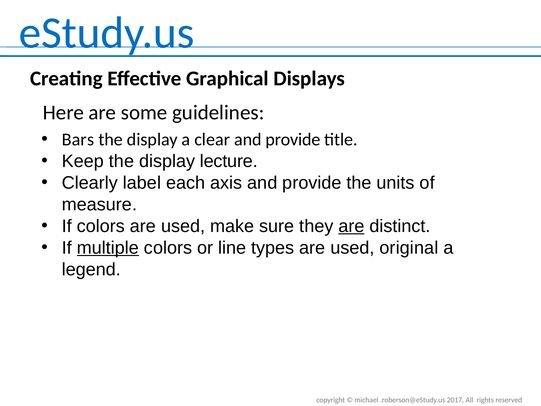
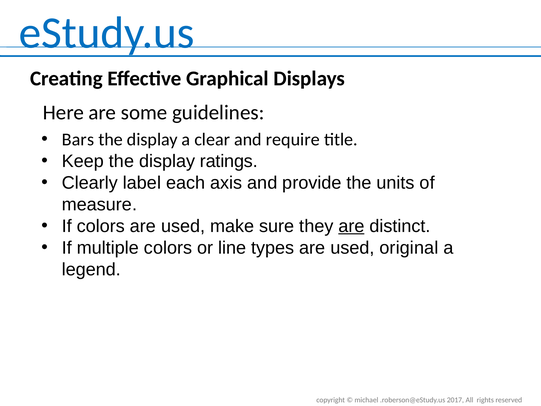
clear and provide: provide -> require (293, 139)
lecture: lecture -> ratings (229, 161)
multiple underline: present -> none (108, 248)
